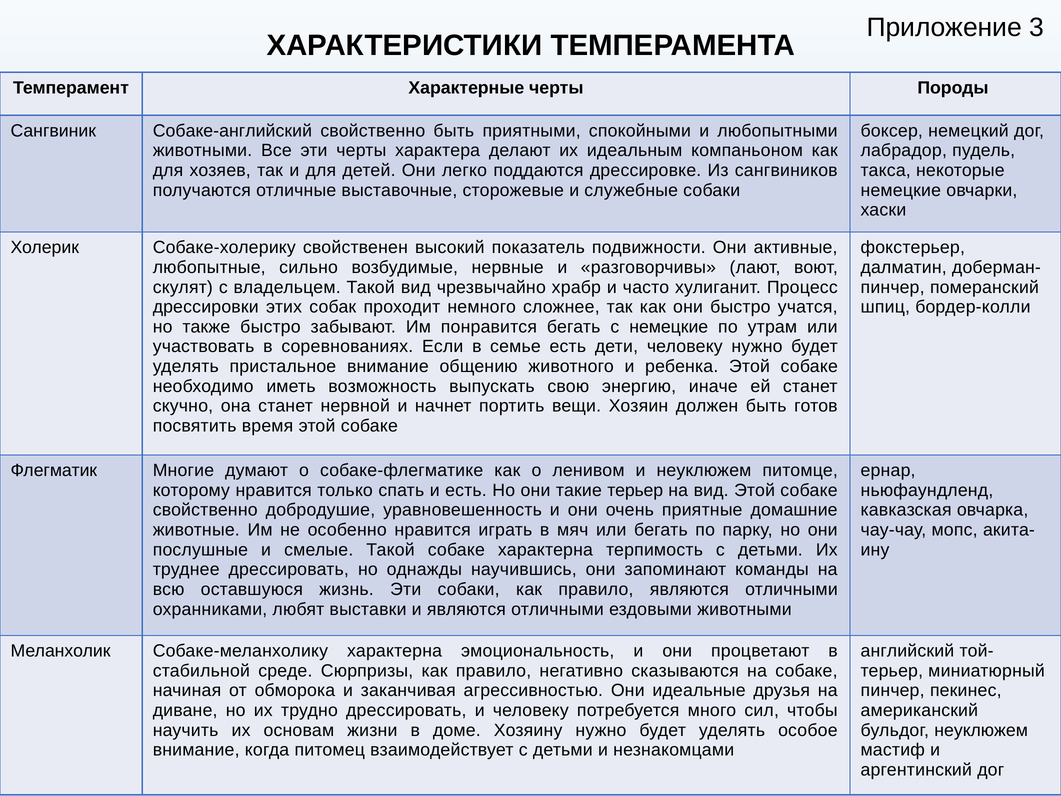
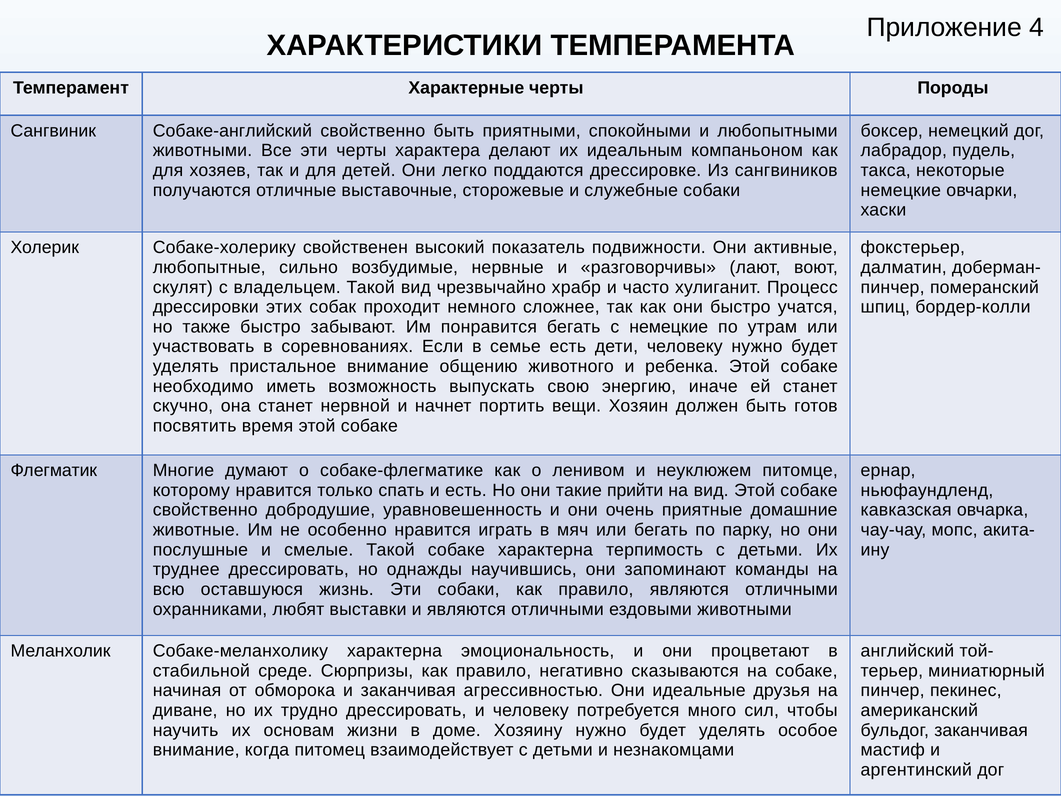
3: 3 -> 4 (1037, 28)
такие терьер: терьер -> прийти (635, 490)
бульдог неуклюжем: неуклюжем -> заканчивая (981, 730)
